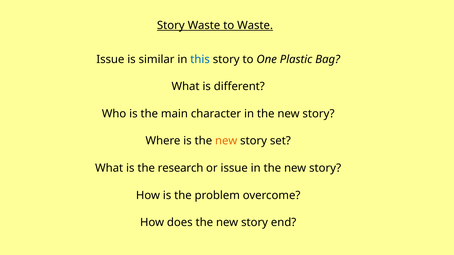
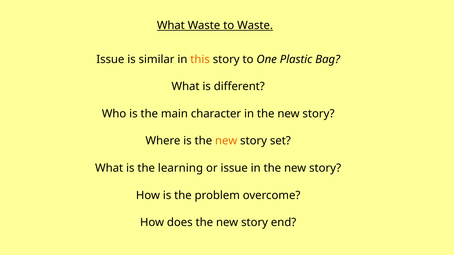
Story: Story -> What (171, 25)
this colour: blue -> orange (200, 59)
research: research -> learning (180, 168)
